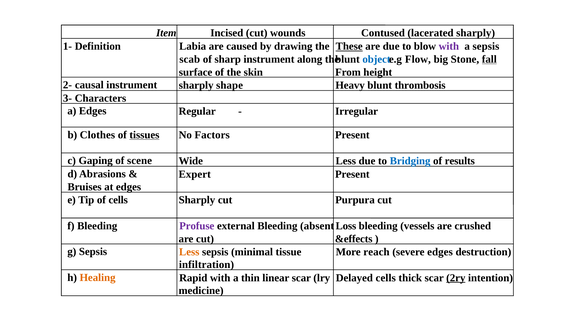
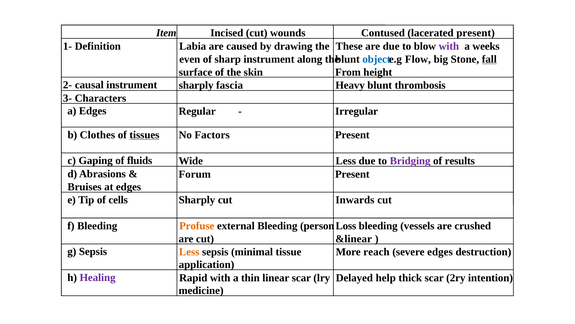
lacerated sharply: sharply -> present (476, 33)
These underline: present -> none (349, 46)
a sepsis: sepsis -> weeks (486, 46)
scab: scab -> even (190, 59)
shape: shape -> fascia (230, 85)
scene: scene -> fluids (140, 160)
Bridging colour: blue -> purple (410, 161)
Expert: Expert -> Forum (195, 174)
Purpura: Purpura -> Inwards (355, 200)
Profuse colour: purple -> orange (197, 226)
absent: absent -> person (317, 226)
&effects: &effects -> &linear (354, 238)
infiltration: infiltration -> application (207, 264)
Healing colour: orange -> purple (98, 277)
Delayed cells: cells -> help (386, 277)
2ry underline: present -> none (456, 277)
